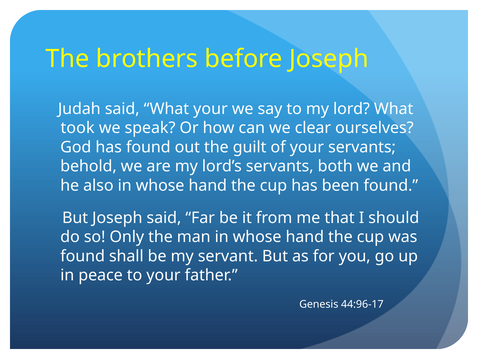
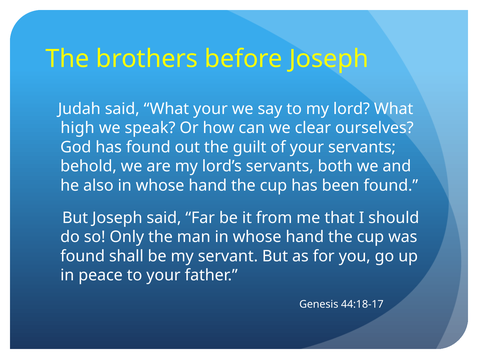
took: took -> high (78, 128)
44:96-17: 44:96-17 -> 44:18-17 (362, 304)
